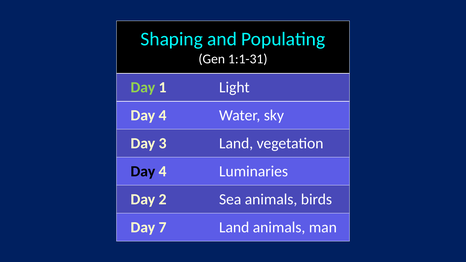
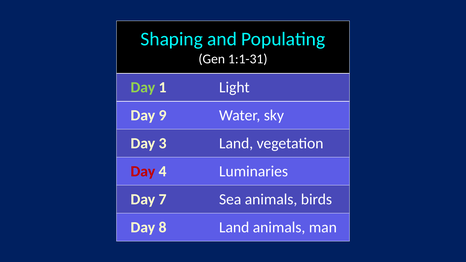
4: 4 -> 9 (163, 116)
Day colour: black -> red (143, 171)
2: 2 -> 7 (163, 199)
7: 7 -> 8 (163, 227)
